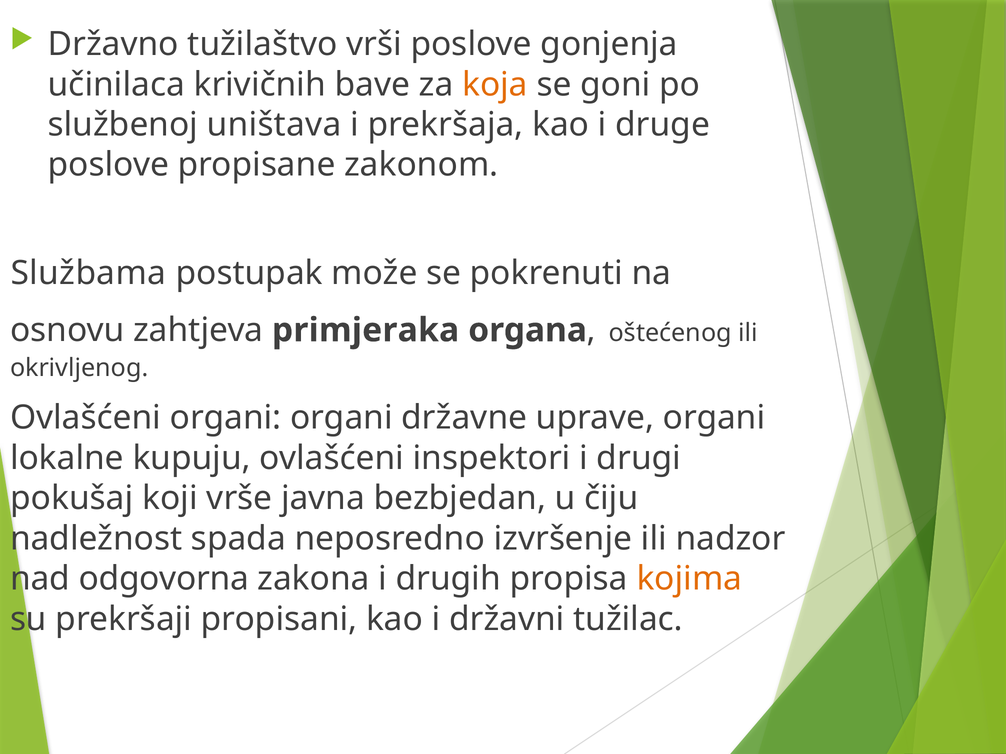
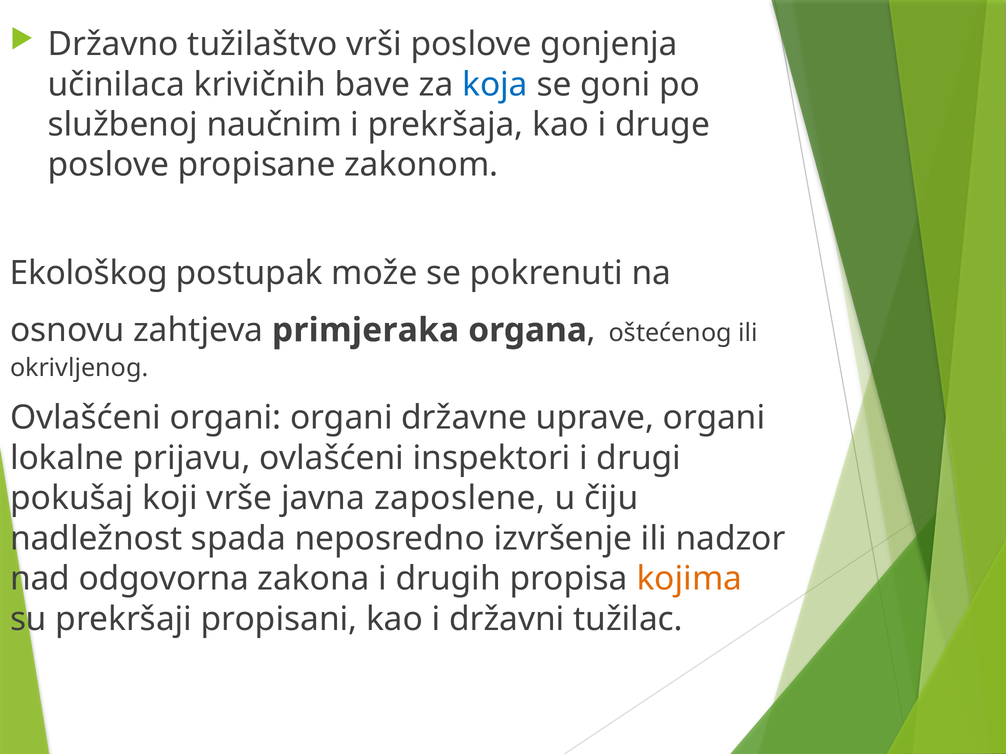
koja colour: orange -> blue (495, 84)
uništava: uništava -> naučnim (274, 125)
Službama: Službama -> Ekološkog (89, 273)
kupuju: kupuju -> prijavu (192, 458)
bezbjedan: bezbjedan -> zaposlene (460, 499)
